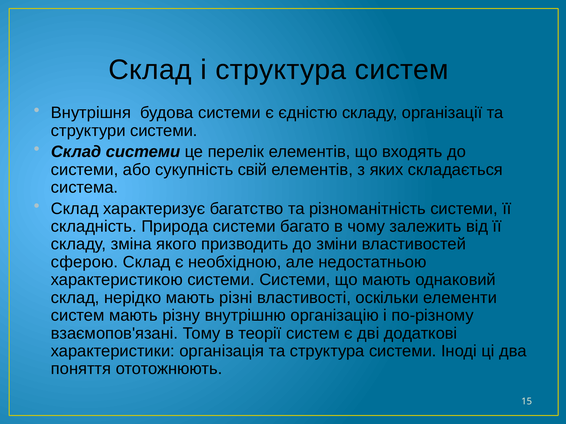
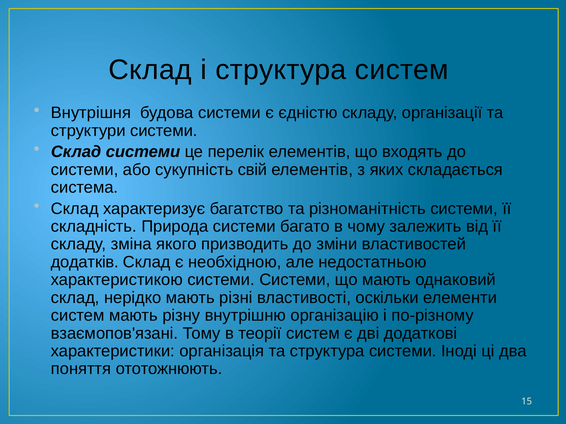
сферою: сферою -> додатків (85, 262)
